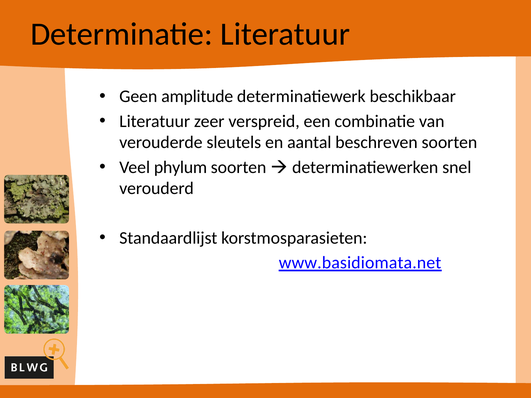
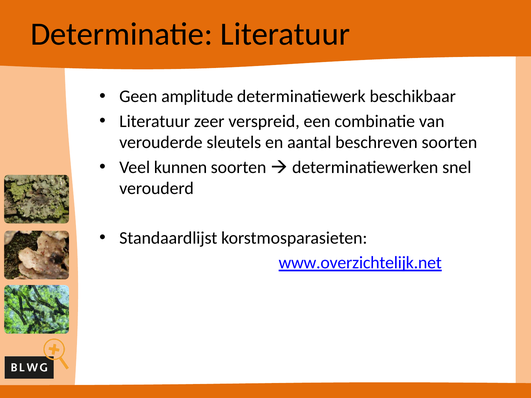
phylum: phylum -> kunnen (181, 167)
www.basidiomata.net: www.basidiomata.net -> www.overzichtelijk.net (360, 263)
